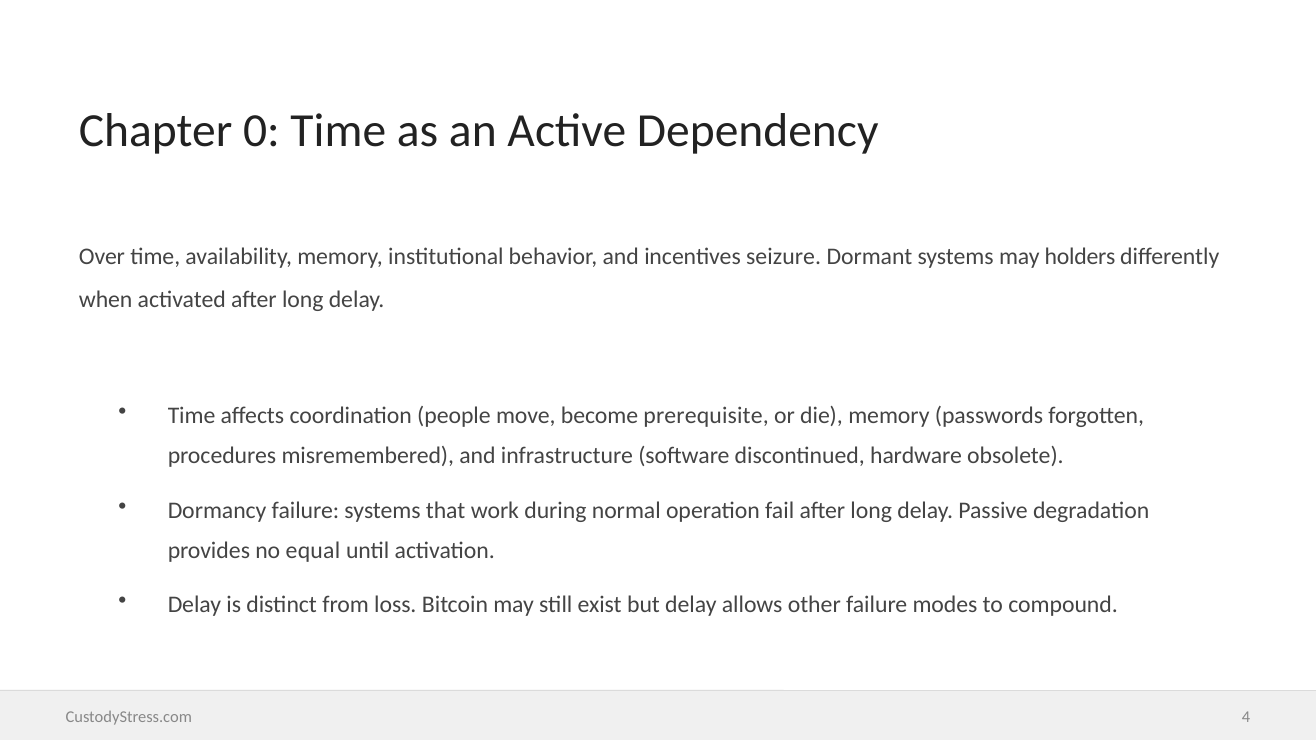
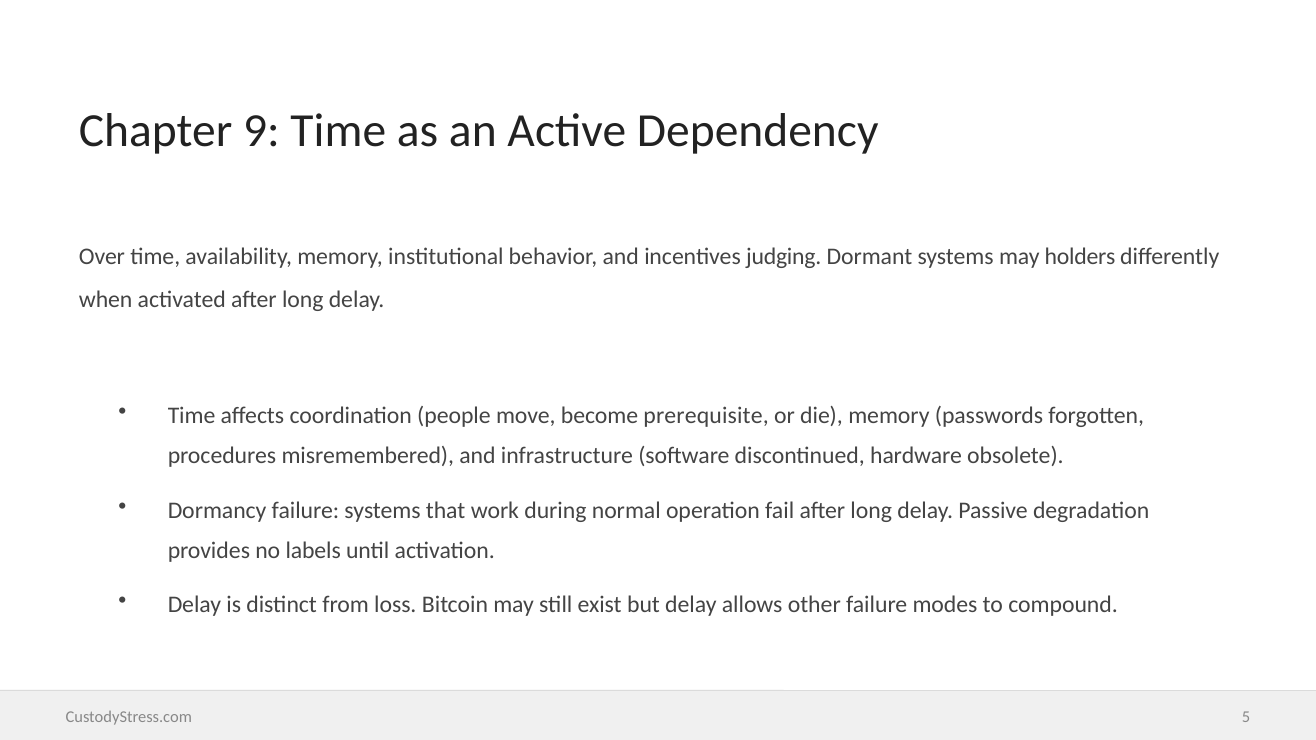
0: 0 -> 9 (261, 131)
seizure: seizure -> judging (784, 257)
equal: equal -> labels (313, 551)
4: 4 -> 5 (1246, 718)
